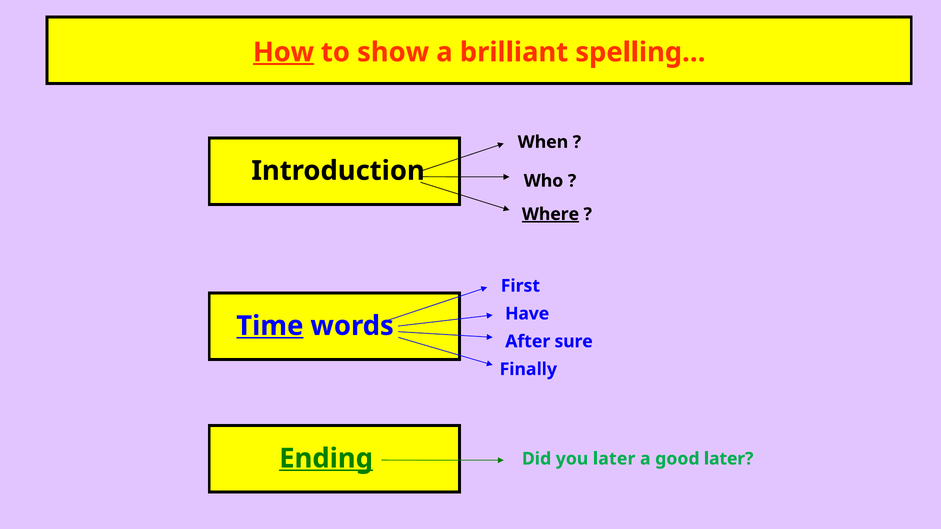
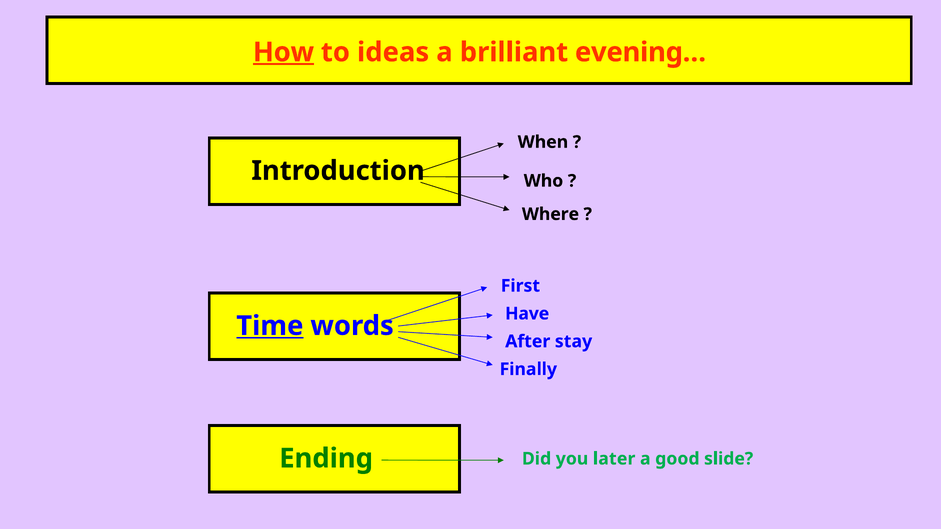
show: show -> ideas (393, 52)
spelling…: spelling… -> evening… (641, 52)
Where underline: present -> none (550, 214)
sure: sure -> stay (574, 342)
Ending underline: present -> none (326, 459)
good later: later -> slide (729, 459)
